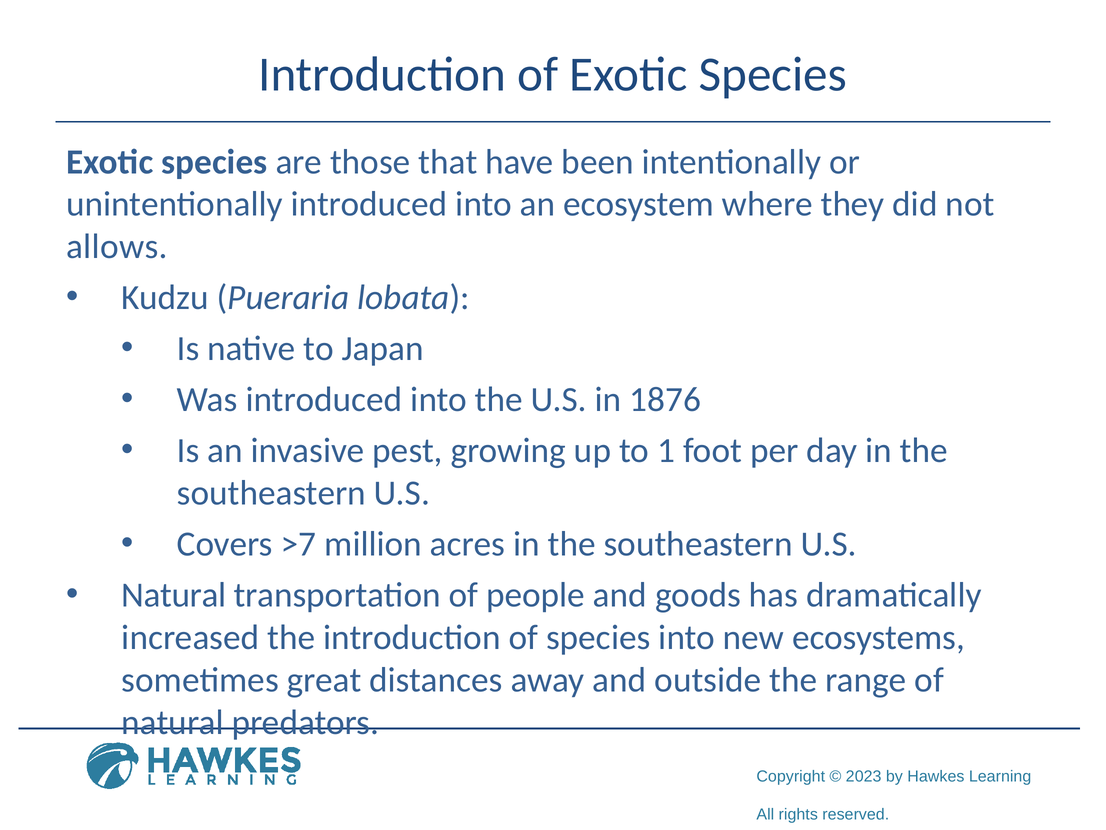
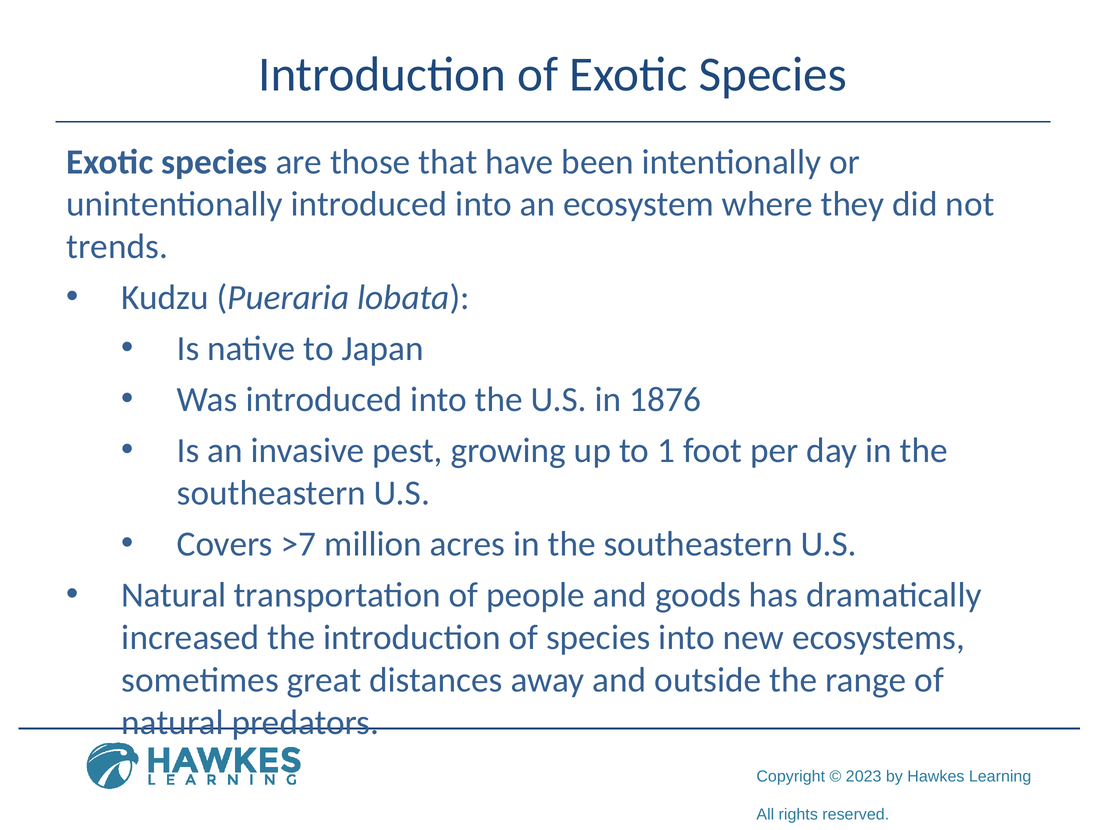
allows: allows -> trends (117, 247)
